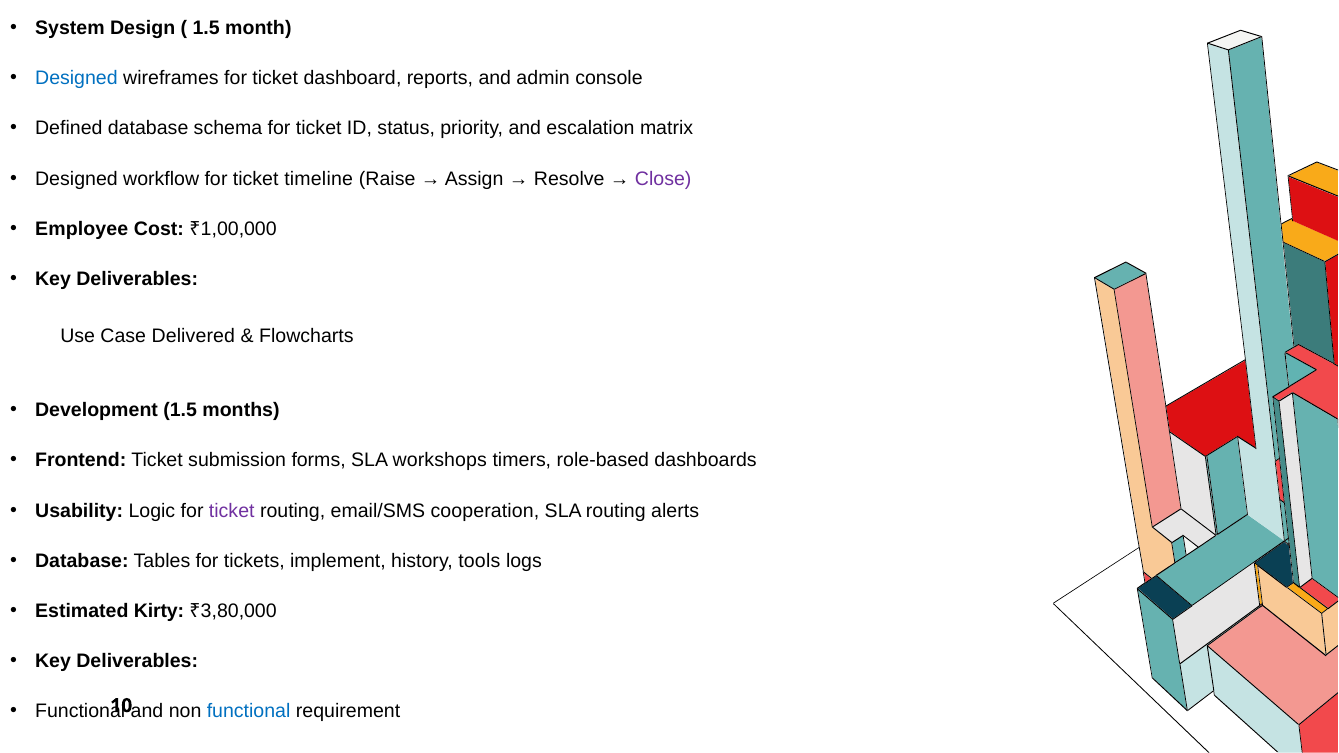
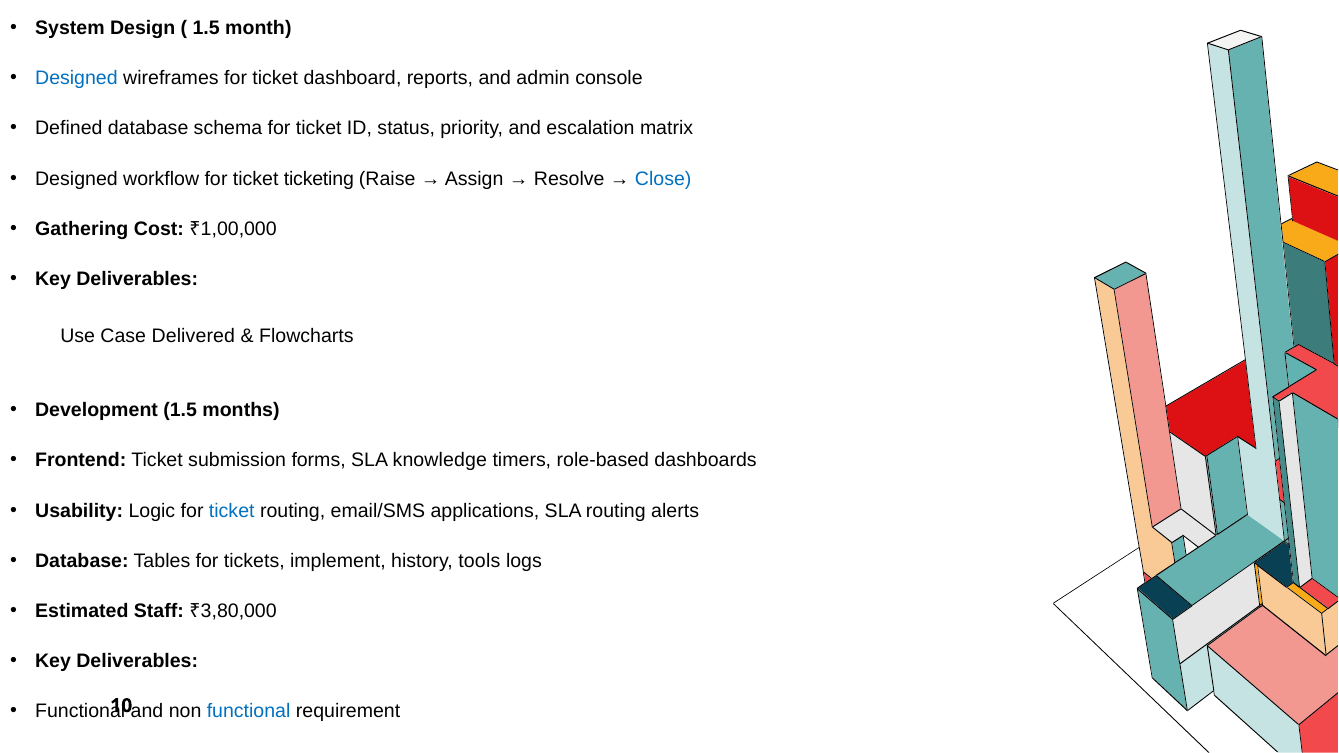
timeline: timeline -> ticketing (319, 179)
Close colour: purple -> blue (663, 179)
Employee: Employee -> Gathering (82, 229)
workshops: workshops -> knowledge (440, 461)
ticket colour: purple -> blue (232, 511)
cooperation: cooperation -> applications (485, 511)
Kirty: Kirty -> Staff (159, 611)
